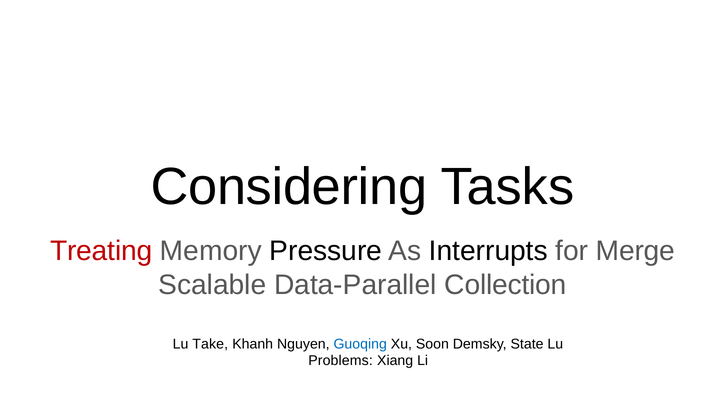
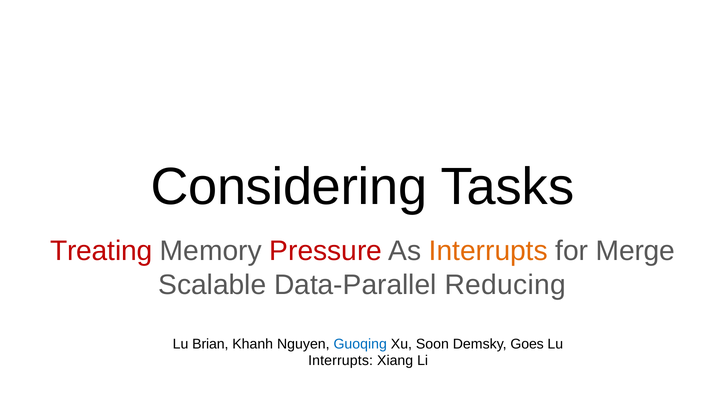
Pressure colour: black -> red (326, 251)
Interrupts colour: black -> orange (488, 251)
Collection: Collection -> Reducing (505, 285)
Take: Take -> Brian (210, 344)
State: State -> Goes (527, 344)
Problems: Problems -> Interrupts (341, 361)
